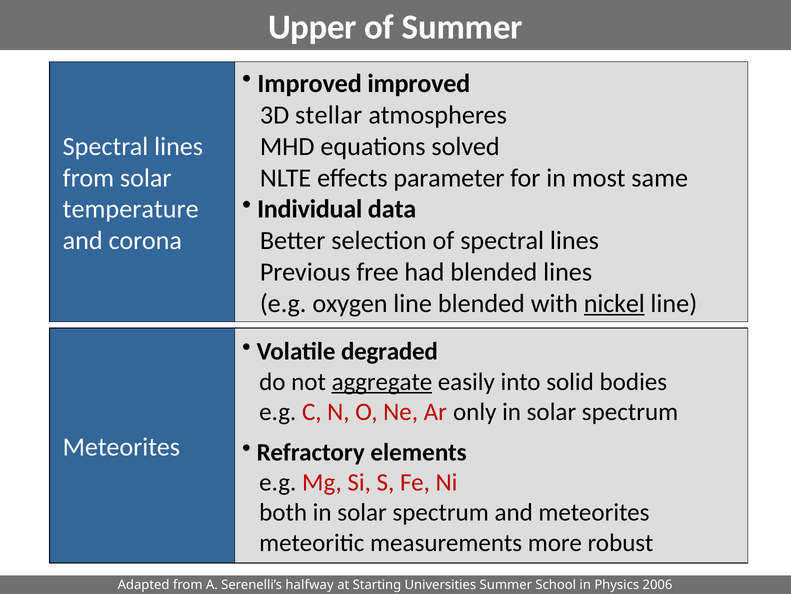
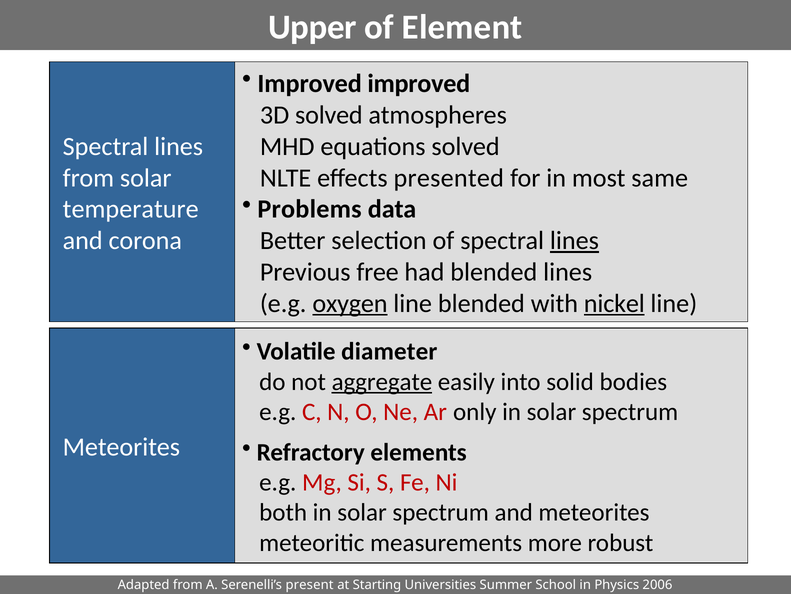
of Summer: Summer -> Element (462, 27)
3D stellar: stellar -> solved (329, 115)
parameter: parameter -> presented (449, 178)
Individual: Individual -> Problems (310, 209)
lines underline: none -> present (574, 240)
oxygen underline: none -> present (350, 303)
degraded: degraded -> diameter (389, 351)
halfway: halfway -> present (310, 584)
